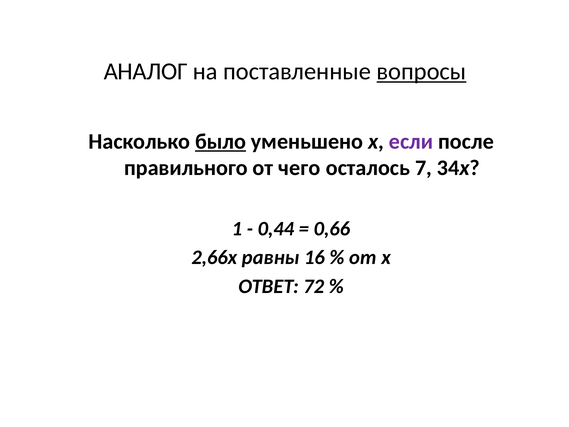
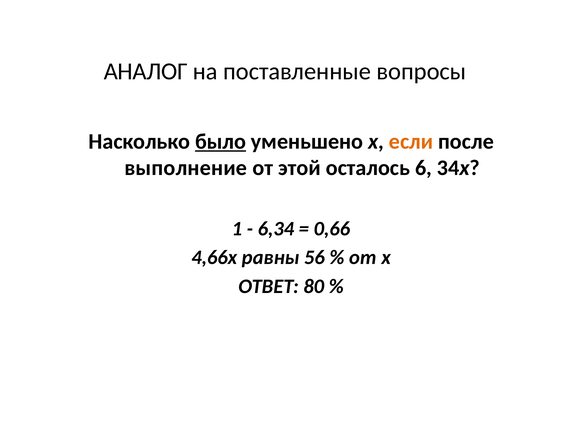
вопросы underline: present -> none (421, 71)
если colour: purple -> orange (411, 141)
правильного: правильного -> выполнение (186, 168)
чего: чего -> этой (299, 168)
7: 7 -> 6 (423, 168)
0,44: 0,44 -> 6,34 (276, 228)
2,66х: 2,66х -> 4,66х (214, 257)
16: 16 -> 56 (315, 257)
72: 72 -> 80 (314, 286)
